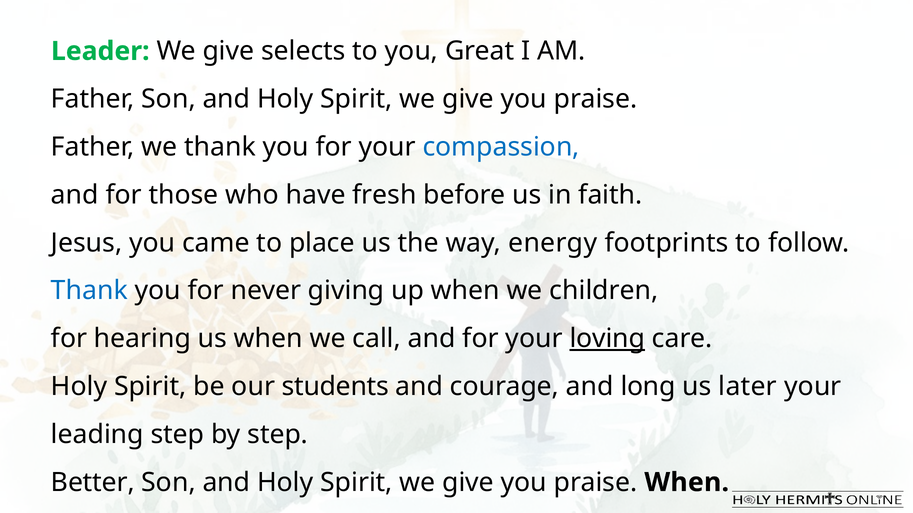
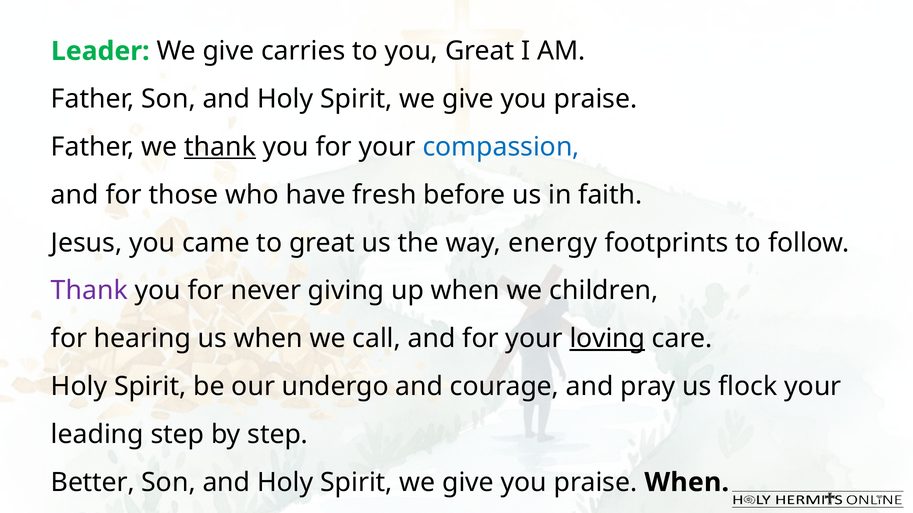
selects: selects -> carries (303, 51)
thank underline: none -> present (220, 147)
to place: place -> great (322, 243)
Thank colour: blue -> purple (89, 291)
students: students -> undergo (335, 387)
long: long -> pray (648, 387)
later: later -> flock (748, 387)
